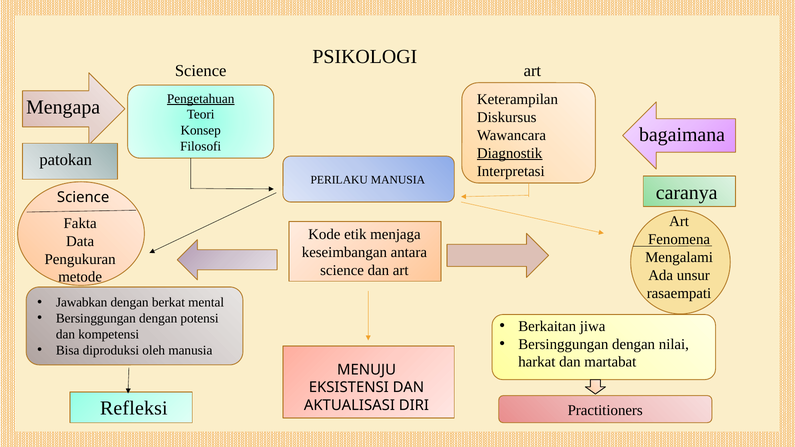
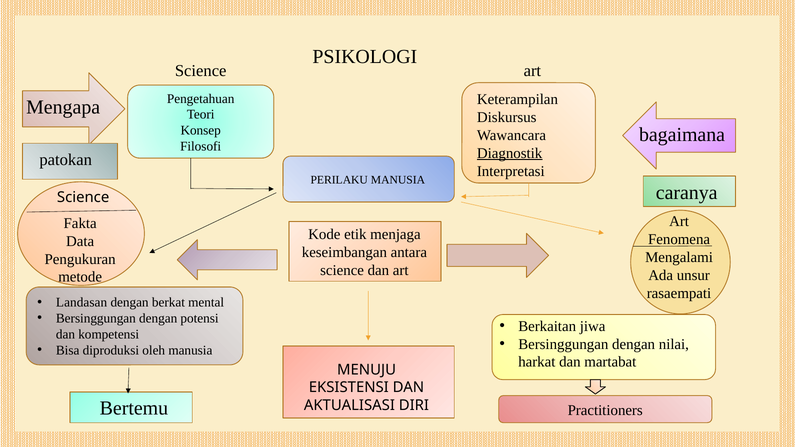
Pengetahuan underline: present -> none (201, 99)
Jawabkan: Jawabkan -> Landasan (82, 303)
Refleksi: Refleksi -> Bertemu (134, 408)
